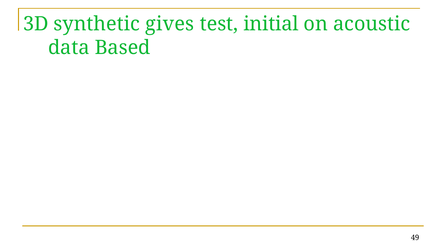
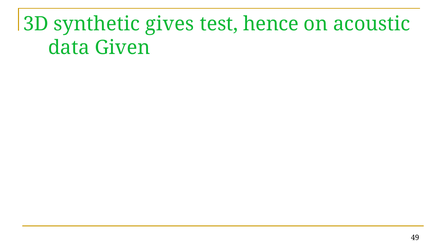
initial: initial -> hence (271, 24)
Based: Based -> Given (123, 48)
